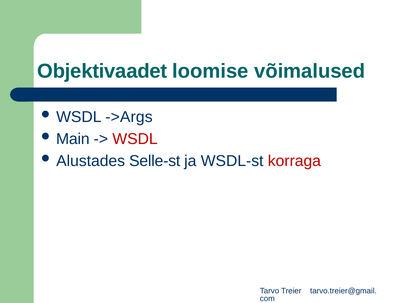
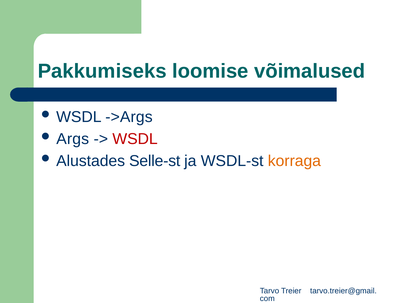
Objektivaadet: Objektivaadet -> Pakkumiseks (102, 71)
Main: Main -> Args (73, 139)
korraga colour: red -> orange (294, 161)
